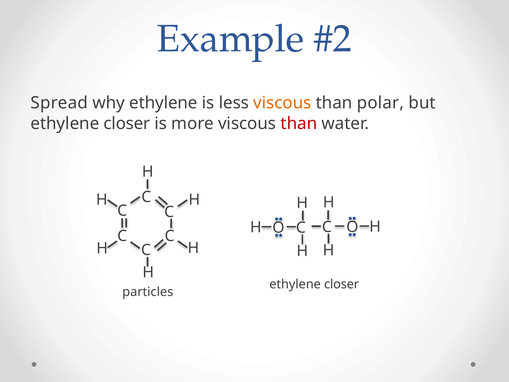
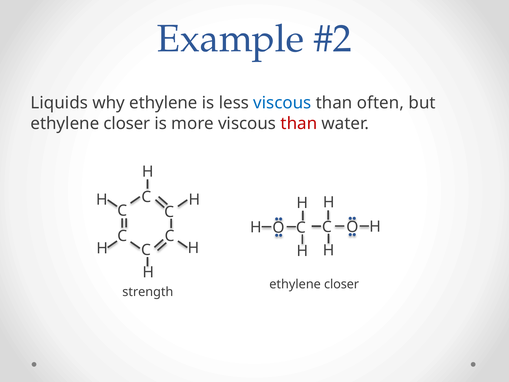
Spread: Spread -> Liquids (59, 103)
viscous colour: orange -> blue (282, 103)
polar: polar -> often (380, 103)
particles: particles -> strength (148, 292)
